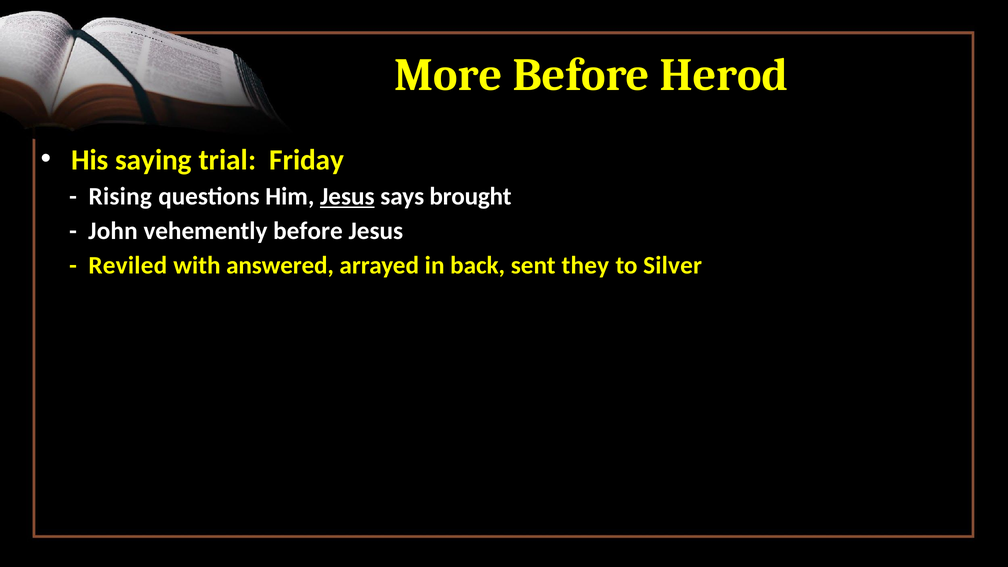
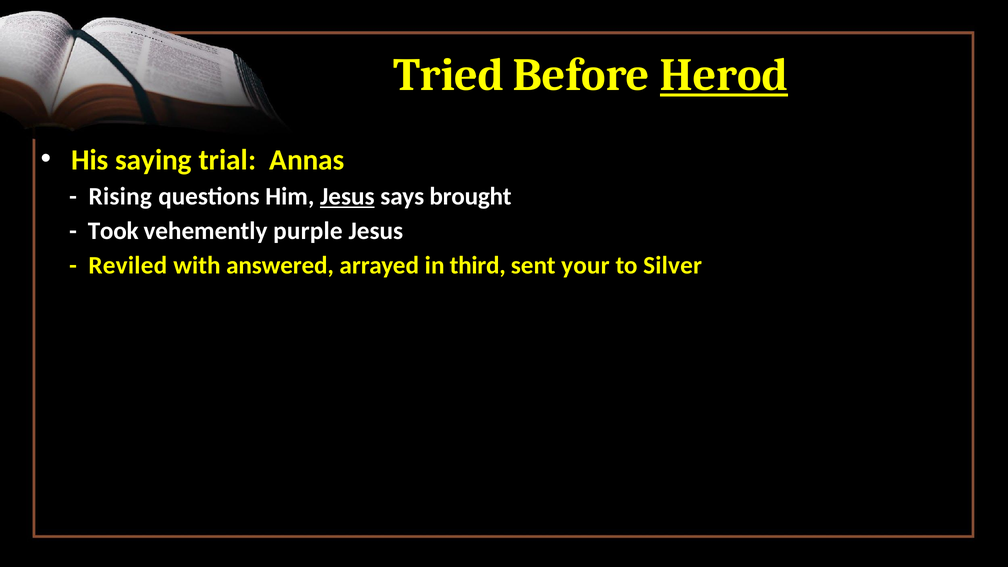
More: More -> Tried (449, 75)
Herod underline: none -> present (724, 75)
Friday: Friday -> Annas (307, 160)
John: John -> Took (113, 231)
vehemently before: before -> purple (308, 231)
back: back -> third (478, 265)
they: they -> your (585, 265)
